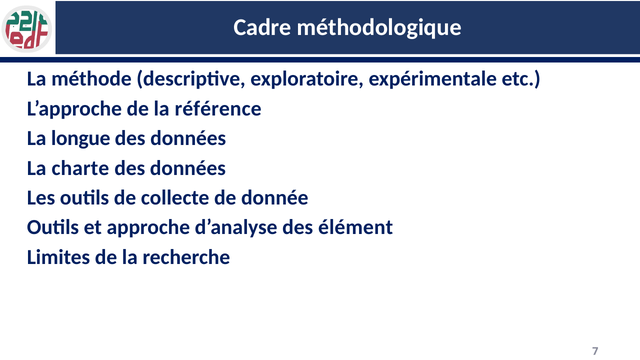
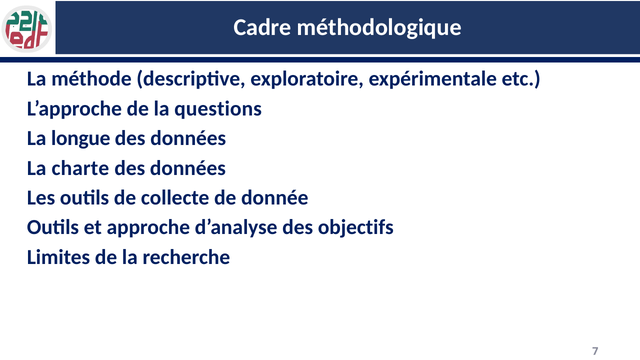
référence: référence -> questions (218, 109)
élément: élément -> objectifs (356, 227)
